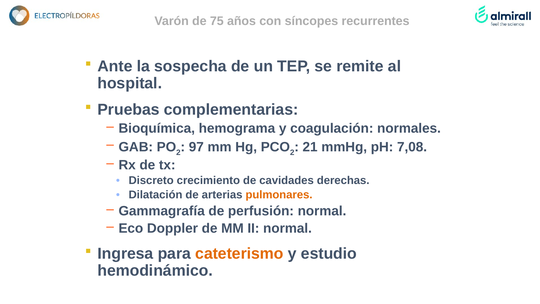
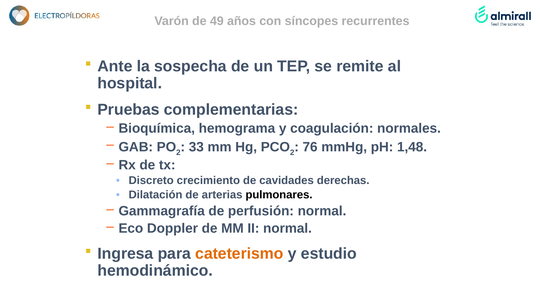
75: 75 -> 49 (217, 21)
97: 97 -> 33 (196, 147)
21: 21 -> 76 (310, 147)
7,08: 7,08 -> 1,48 (412, 147)
pulmonares colour: orange -> black (279, 195)
